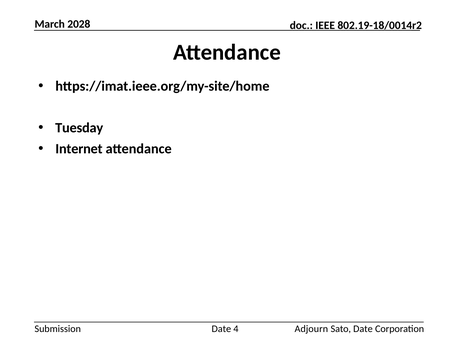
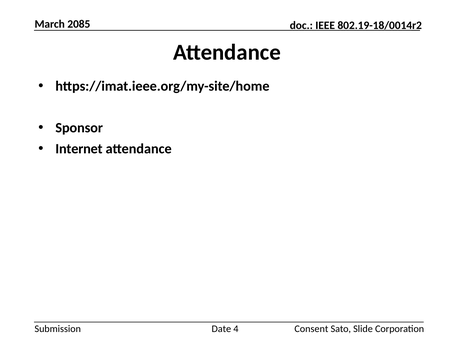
2028: 2028 -> 2085 (79, 24)
Tuesday: Tuesday -> Sponsor (79, 128)
Adjourn: Adjourn -> Consent (311, 328)
Sato Date: Date -> Slide (363, 328)
